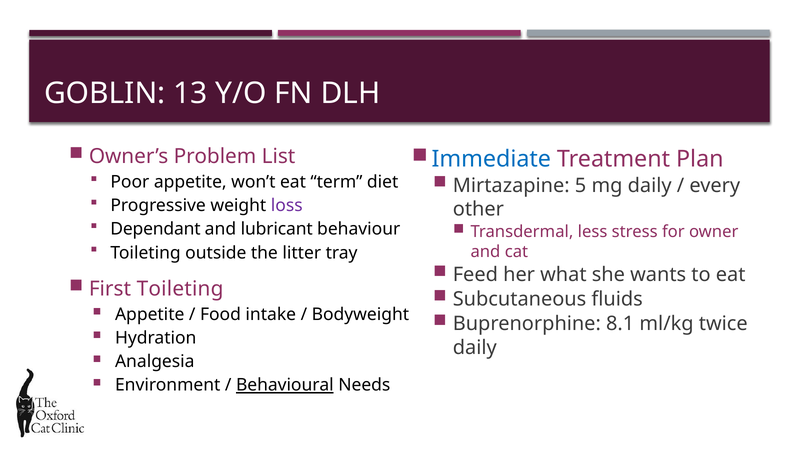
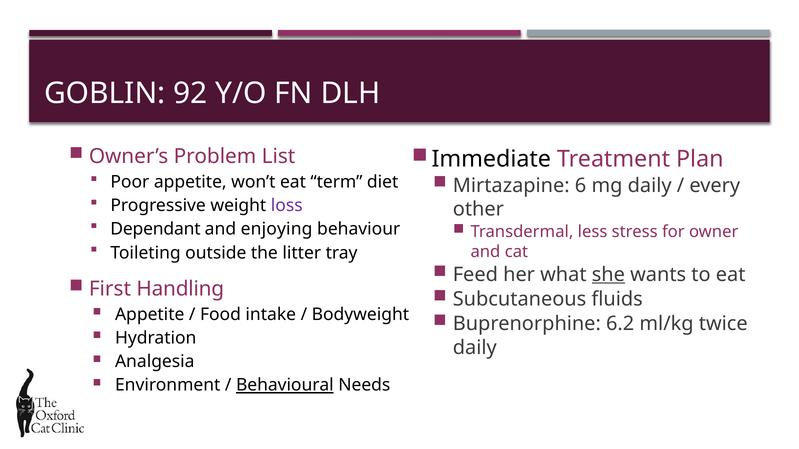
13: 13 -> 92 (190, 94)
Immediate colour: blue -> black (491, 159)
5: 5 -> 6 (581, 186)
lubricant: lubricant -> enjoying (277, 229)
she underline: none -> present (608, 275)
First Toileting: Toileting -> Handling (180, 289)
8.1: 8.1 -> 6.2 (620, 324)
